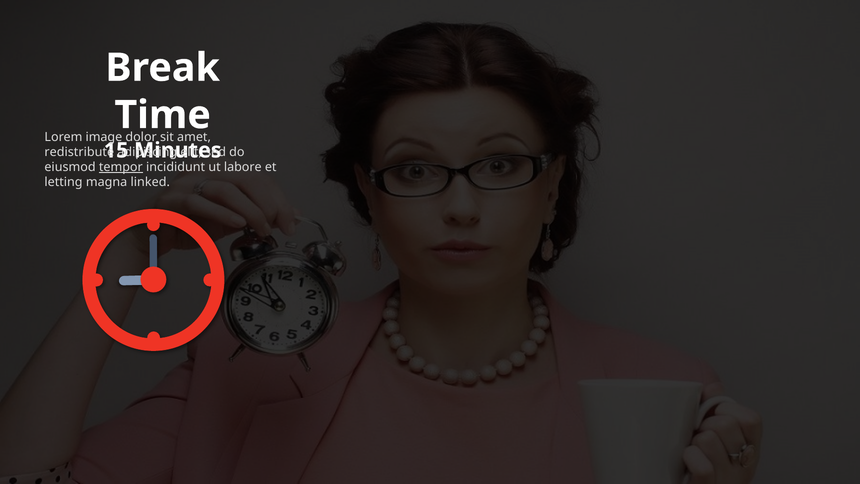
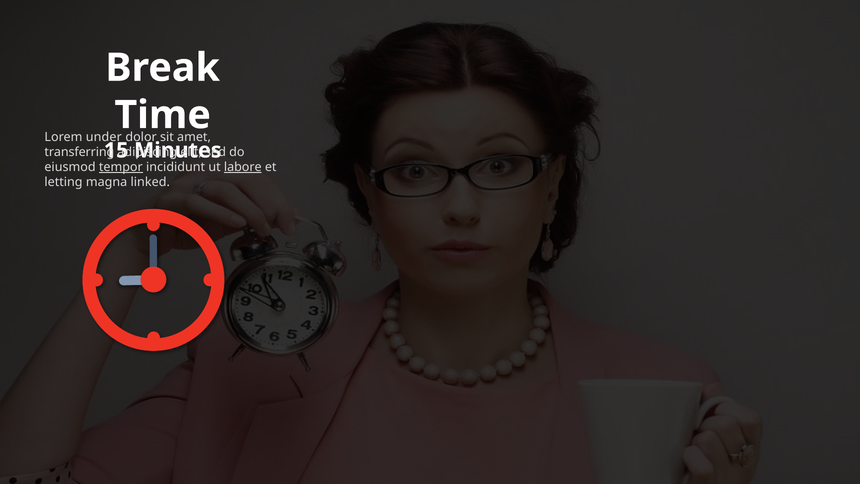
image: image -> under (104, 137)
redistribute: redistribute -> transferring (79, 152)
labore underline: none -> present (243, 167)
